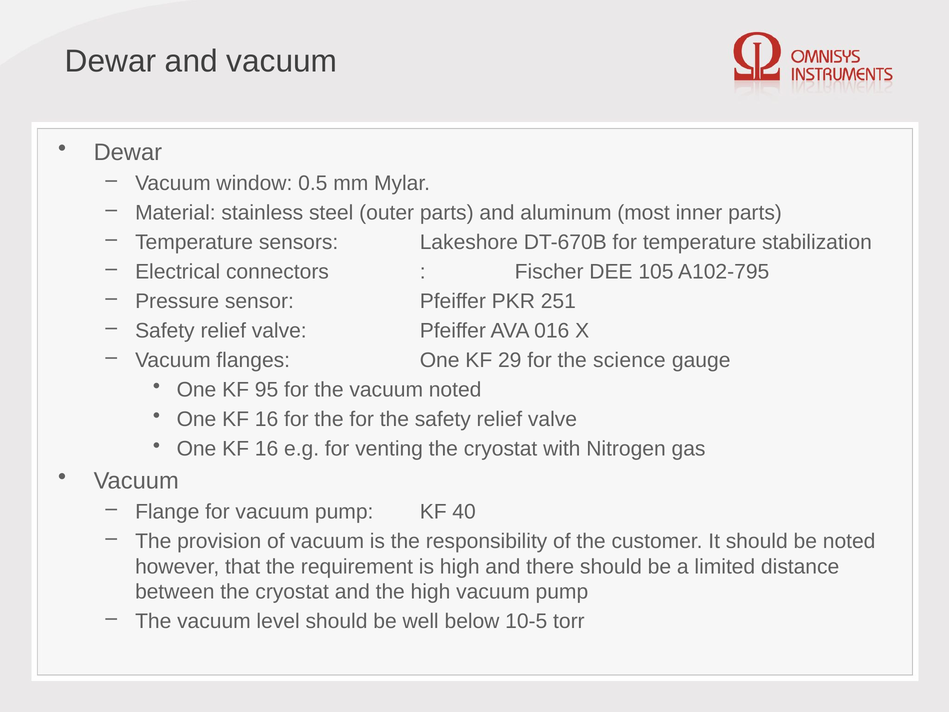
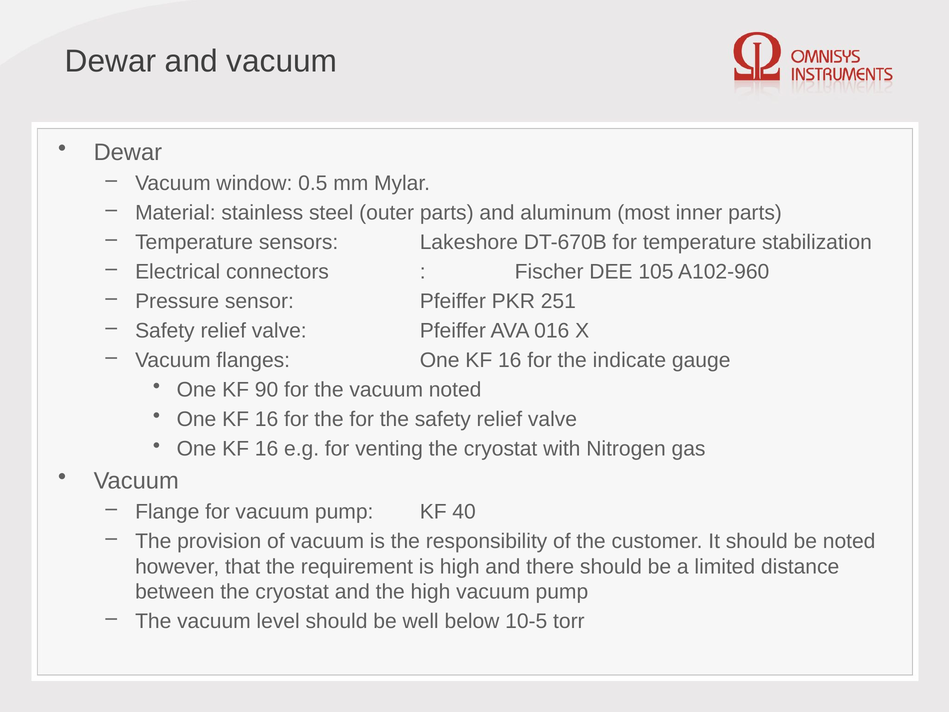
A102-795: A102-795 -> A102-960 (724, 272)
flanges One KF 29: 29 -> 16 (510, 360)
science: science -> indicate (629, 360)
95: 95 -> 90 (267, 390)
